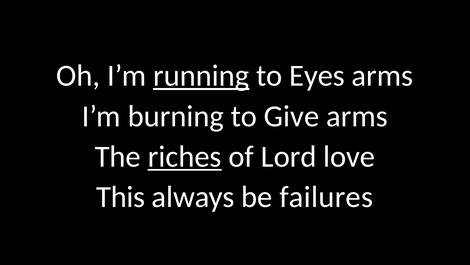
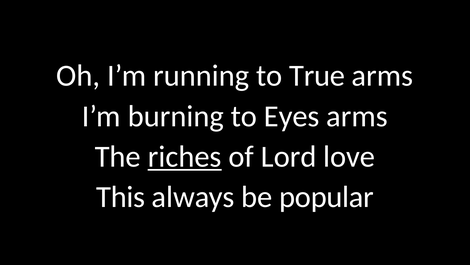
running underline: present -> none (201, 76)
Eyes: Eyes -> True (317, 76)
Give: Give -> Eyes (292, 116)
failures: failures -> popular (327, 197)
